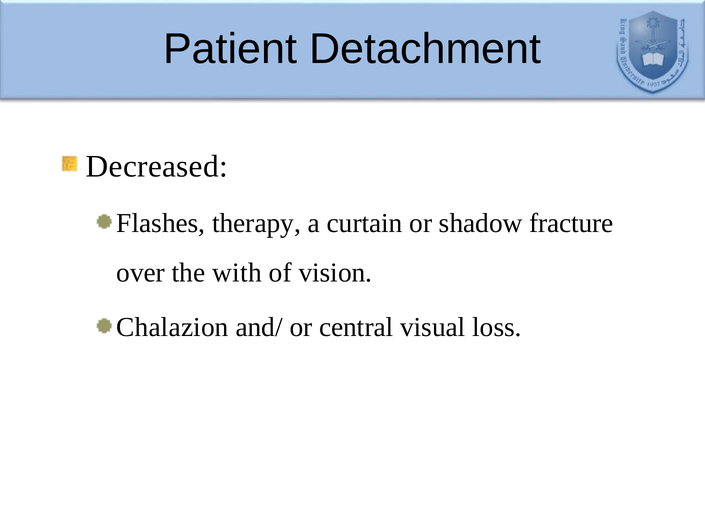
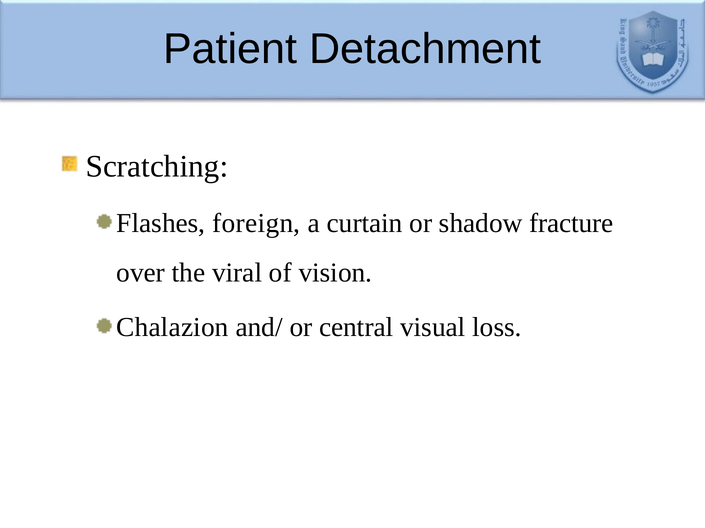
Decreased: Decreased -> Scratching (157, 167)
therapy: therapy -> foreign (256, 224)
with: with -> viral (237, 273)
